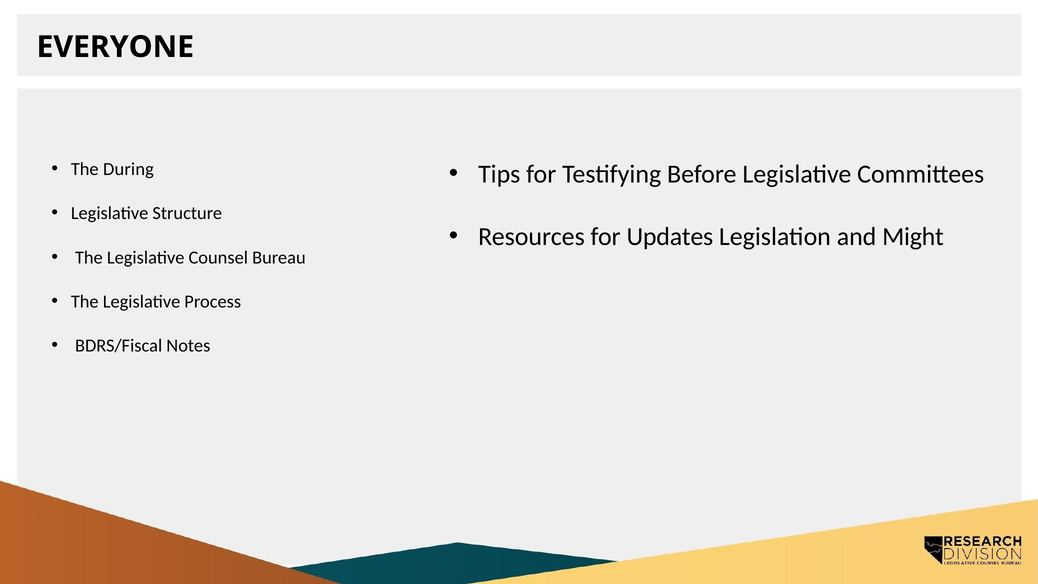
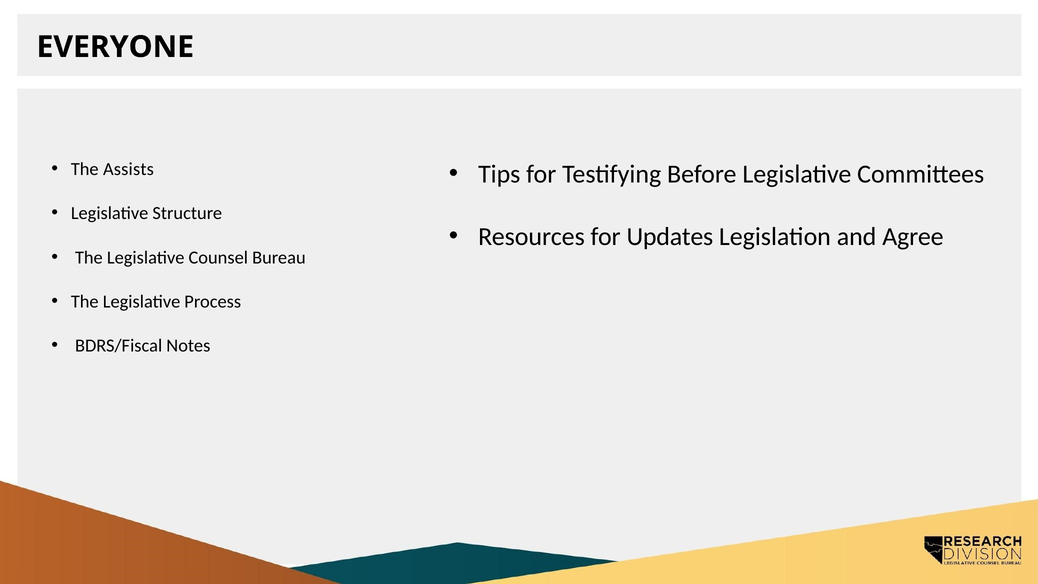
During: During -> Assists (128, 169)
Might: Might -> Agree (913, 237)
